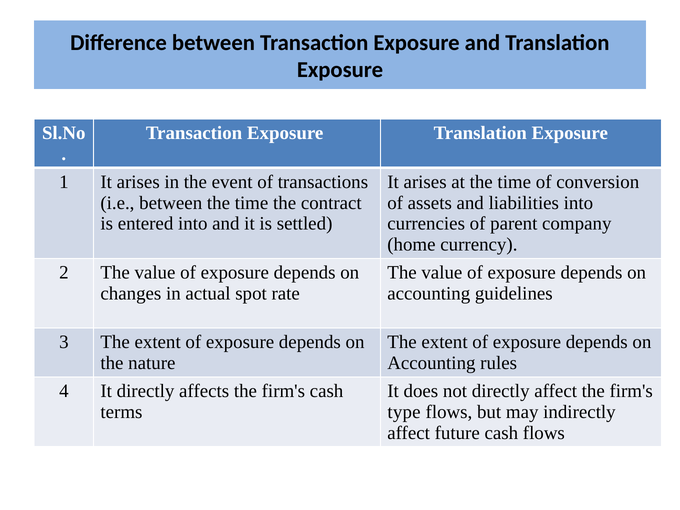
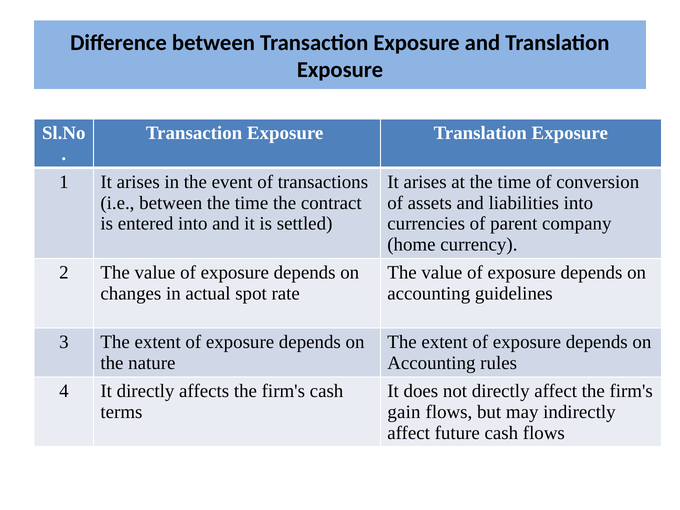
type: type -> gain (404, 412)
